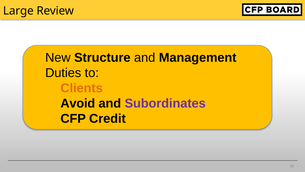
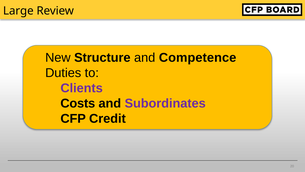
Management: Management -> Competence (198, 57)
Clients colour: orange -> purple (82, 88)
Avoid: Avoid -> Costs (78, 103)
